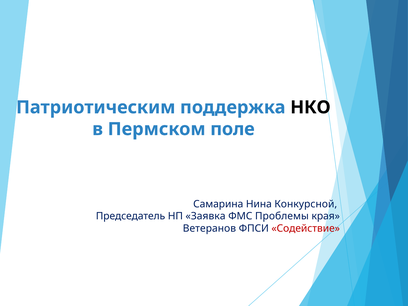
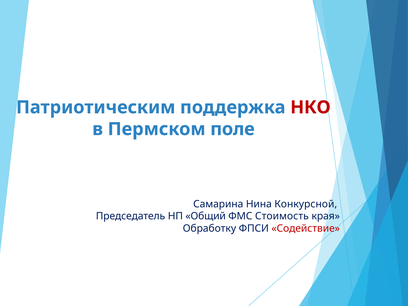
НКО colour: black -> red (310, 107)
Заявка: Заявка -> Общий (206, 216)
Проблемы: Проблемы -> Стоимость (282, 216)
Ветеранов: Ветеранов -> Обработку (209, 229)
